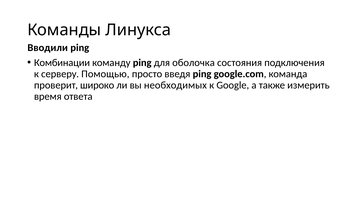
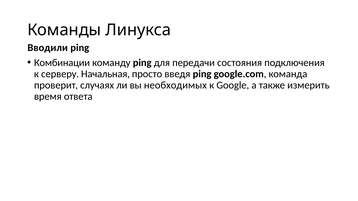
оболочка: оболочка -> передачи (194, 63)
Помощью: Помощью -> Начальная (105, 74)
широко: широко -> случаях (97, 85)
